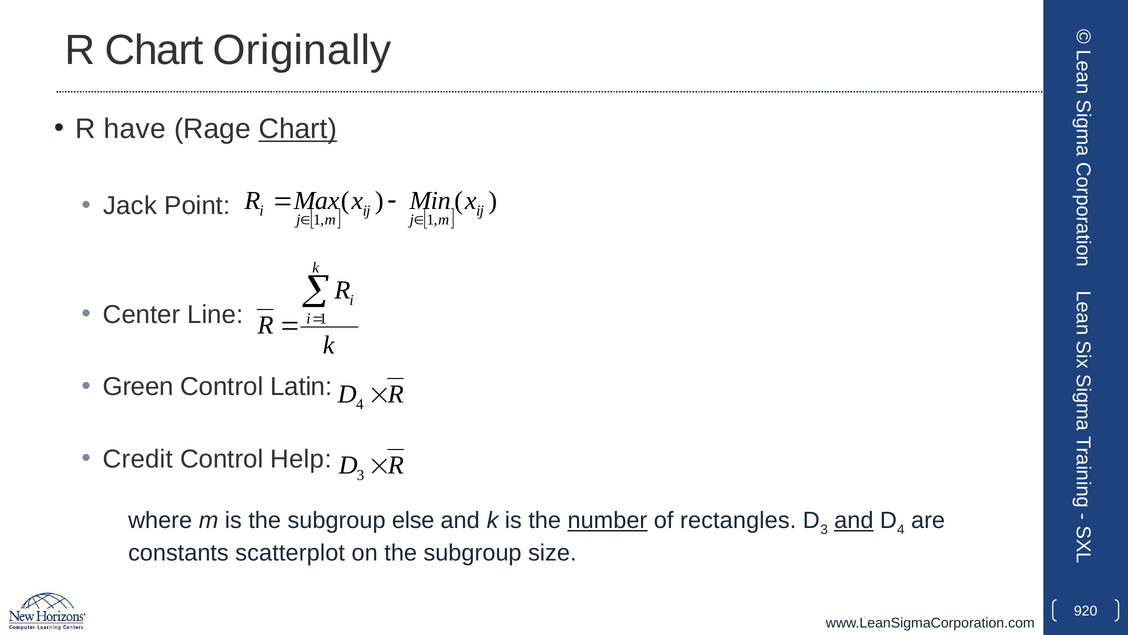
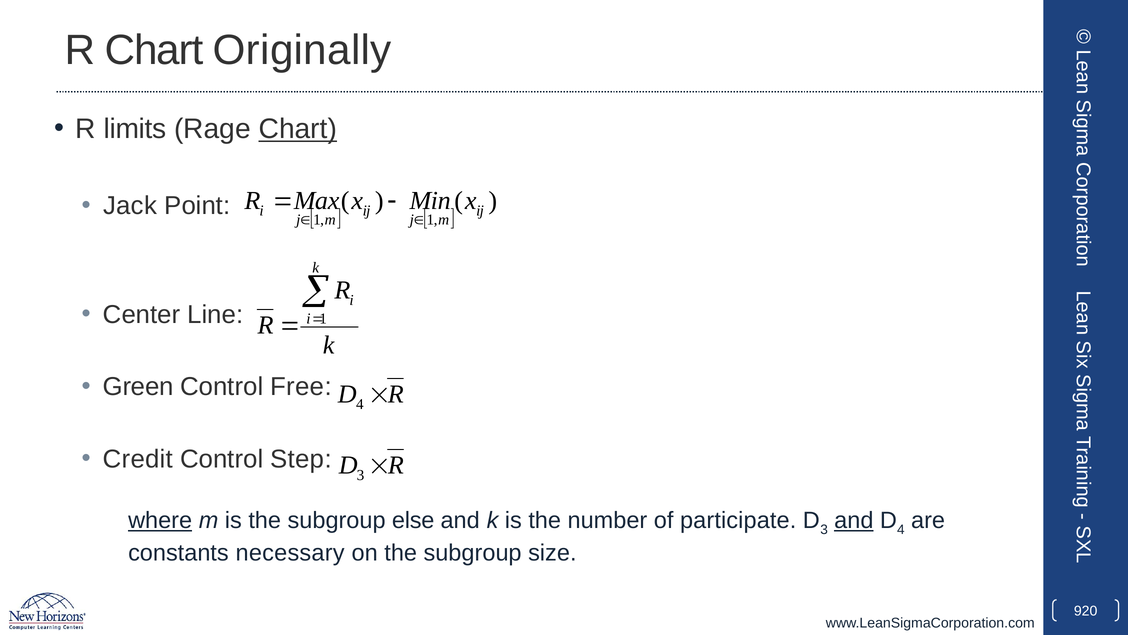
have: have -> limits (135, 129)
Latin: Latin -> Free (301, 387)
Help: Help -> Step (301, 459)
where underline: none -> present (160, 520)
number underline: present -> none (607, 520)
rectangles: rectangles -> participate (738, 520)
scatterplot: scatterplot -> necessary (290, 552)
